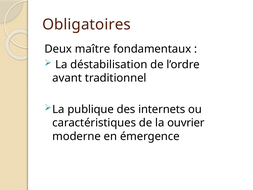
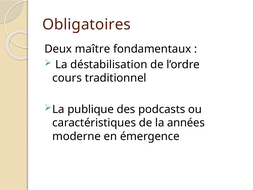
avant: avant -> cours (67, 78)
internets: internets -> podcasts (162, 109)
ouvrier: ouvrier -> années (186, 123)
